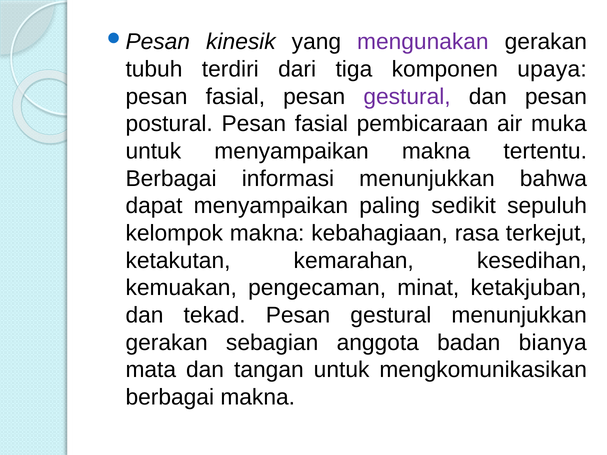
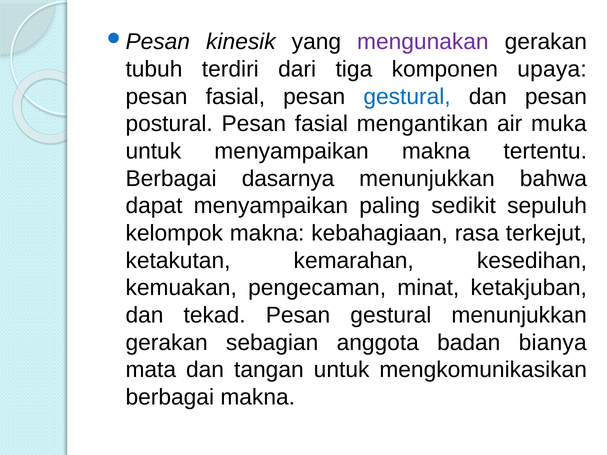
gestural colour: purple -> blue (407, 97)
pembicaraan: pembicaraan -> mengantikan (422, 124)
informasi: informasi -> dasarnya (288, 179)
